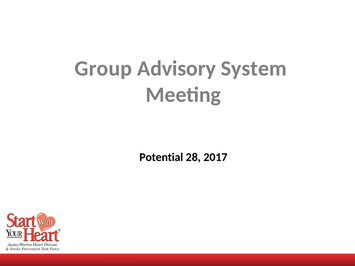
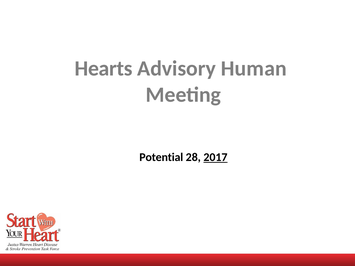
Group: Group -> Hearts (104, 69)
System: System -> Human (254, 69)
2017 underline: none -> present (215, 157)
